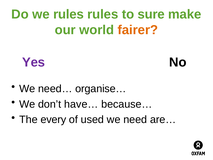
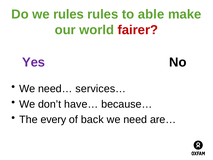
sure: sure -> able (151, 14)
fairer colour: orange -> red (138, 30)
organise…: organise… -> services… (101, 89)
used: used -> back (92, 119)
